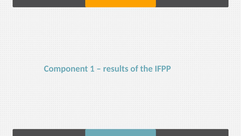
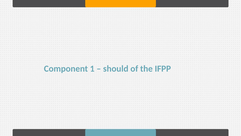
results: results -> should (116, 69)
